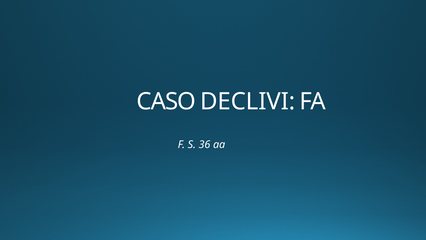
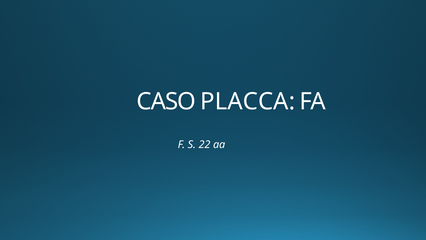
DECLIVI: DECLIVI -> PLACCA (248, 102)
36: 36 -> 22 (204, 144)
